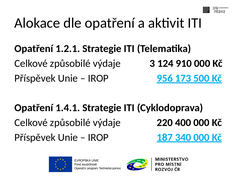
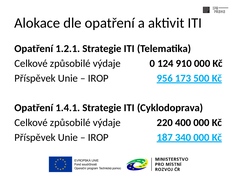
3: 3 -> 0 (152, 63)
